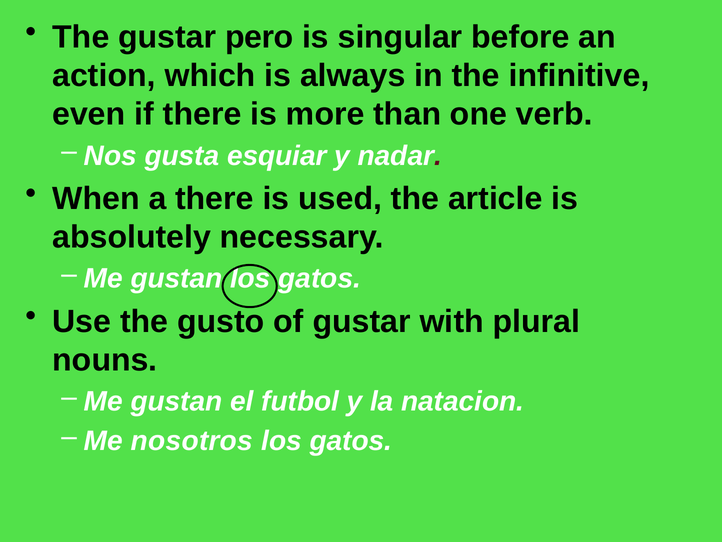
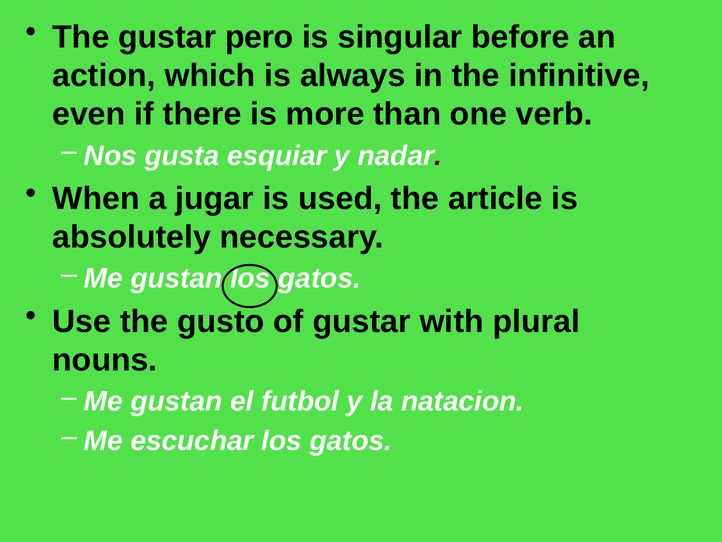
a there: there -> jugar (214, 198)
nosotros: nosotros -> escuchar (192, 441)
